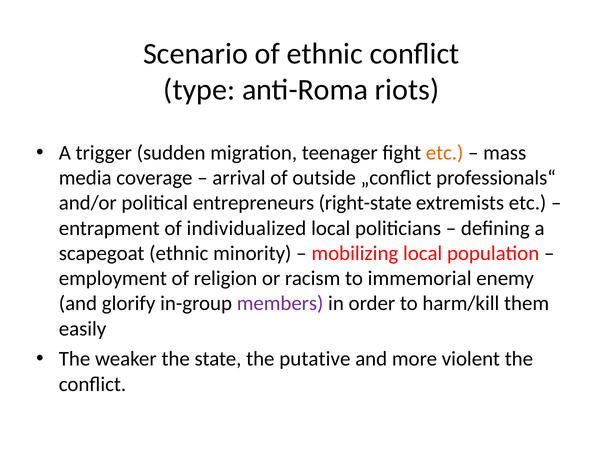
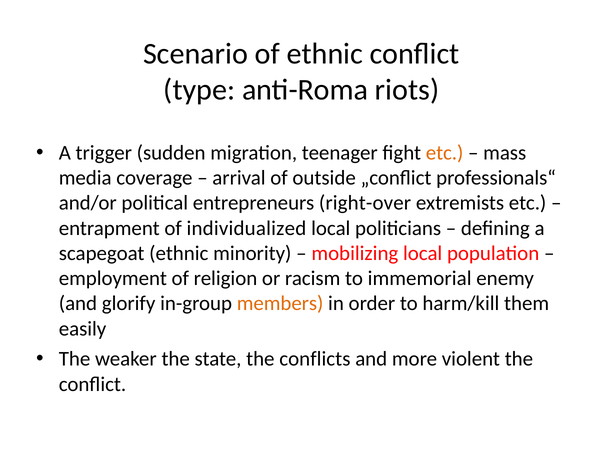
right-state: right-state -> right-over (365, 203)
members colour: purple -> orange (280, 304)
putative: putative -> conflicts (315, 359)
